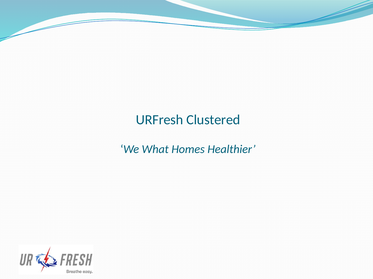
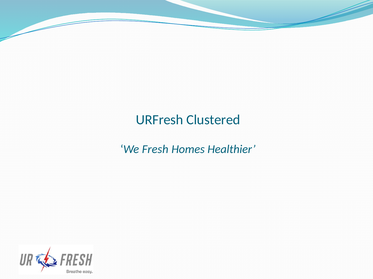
What: What -> Fresh (155, 150)
